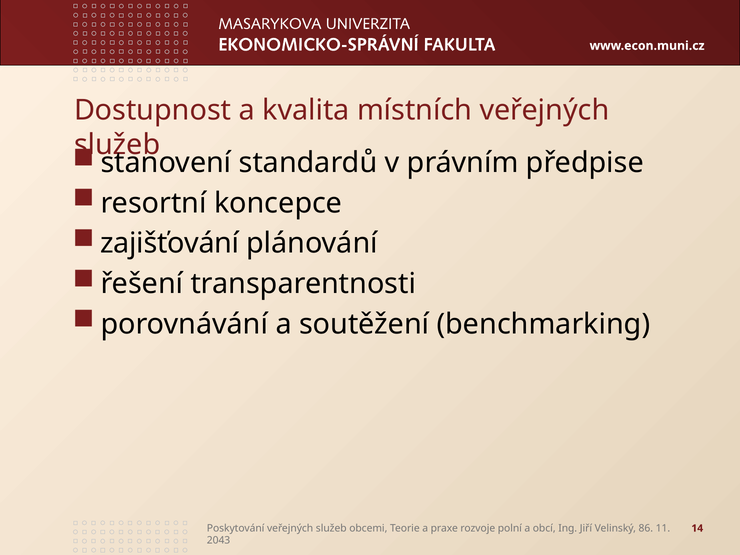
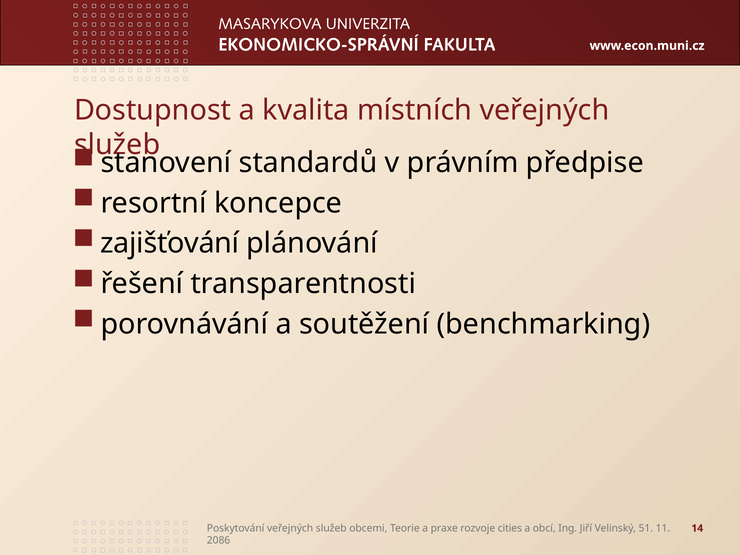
polní: polní -> cities (510, 528)
86: 86 -> 51 (646, 528)
2043: 2043 -> 2086 (219, 541)
